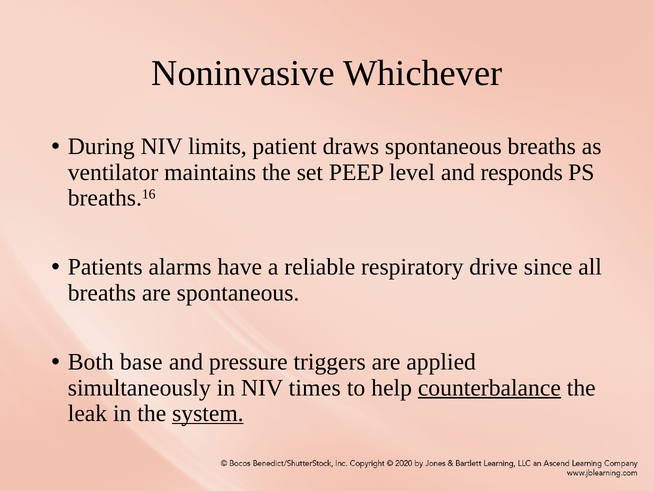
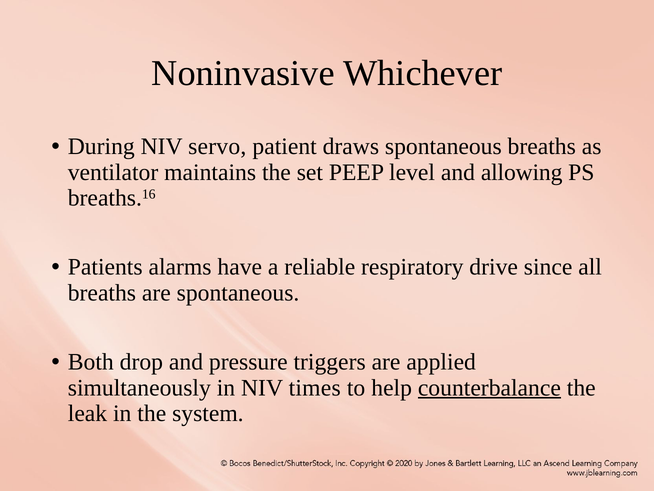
limits: limits -> servo (217, 146)
responds: responds -> allowing (522, 172)
base: base -> drop (141, 362)
system underline: present -> none (208, 413)
